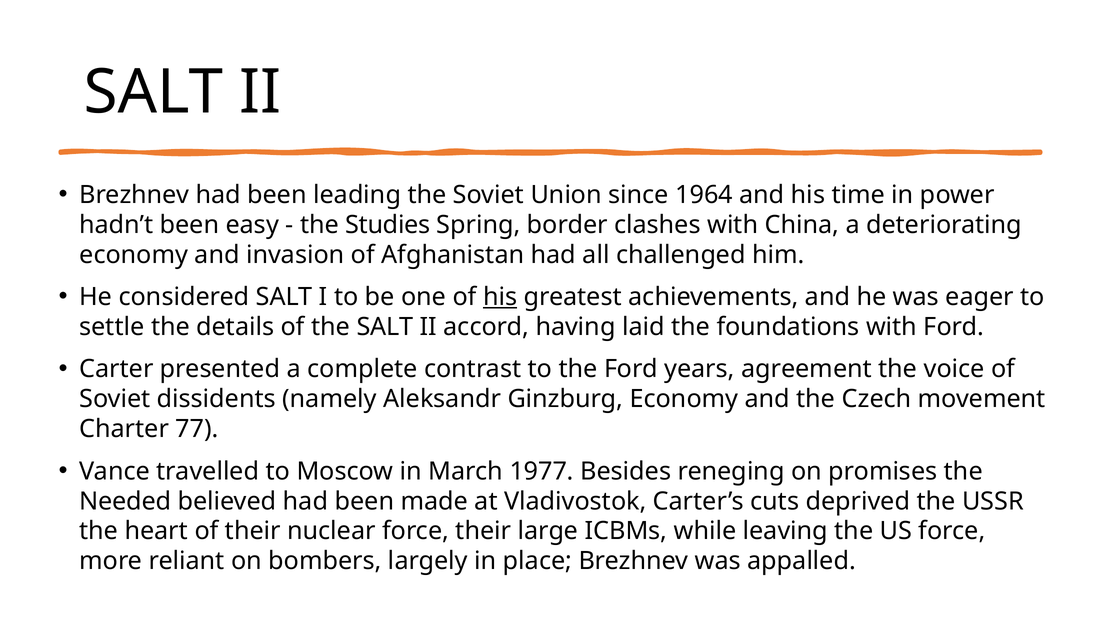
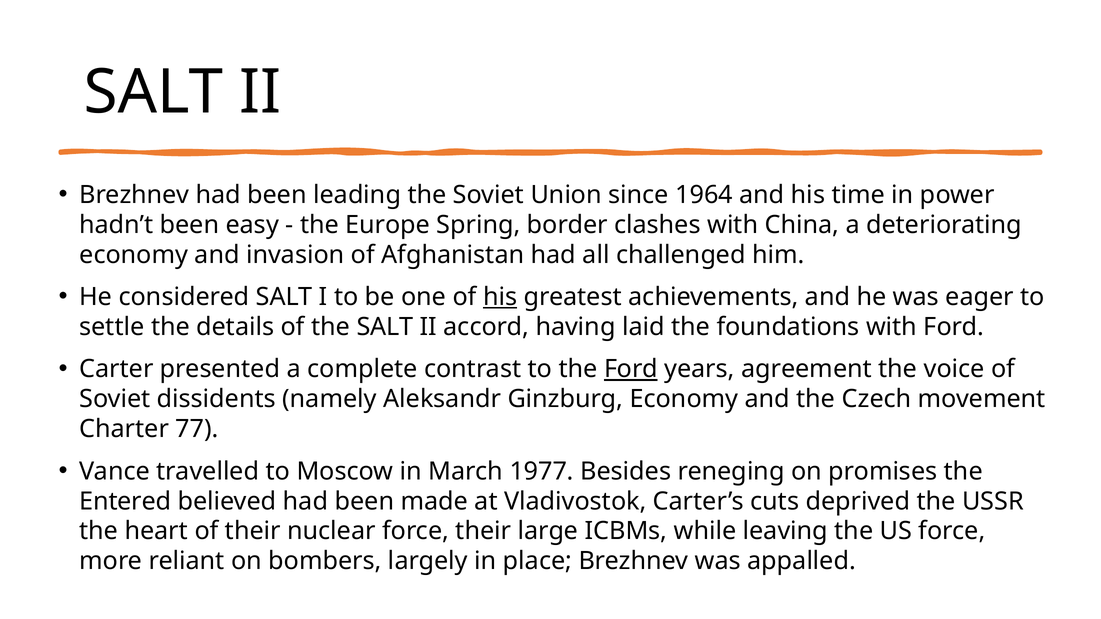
Studies: Studies -> Europe (388, 225)
Ford underline: none -> present (631, 369)
Needed: Needed -> Entered (125, 501)
